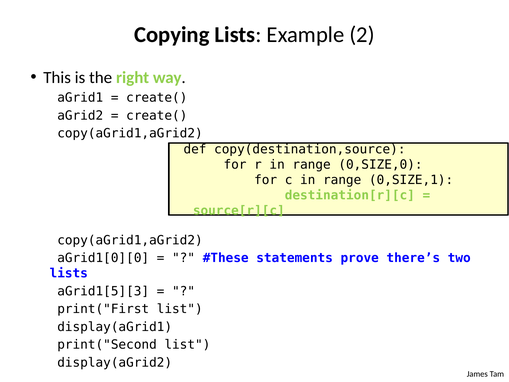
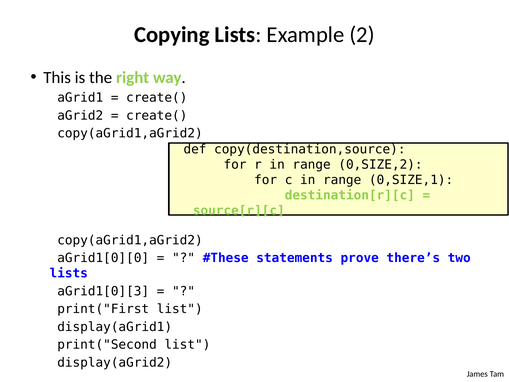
0,SIZE,0: 0,SIZE,0 -> 0,SIZE,2 (380, 165)
aGrid1[5][3: aGrid1[5][3 -> aGrid1[0][3 (103, 291)
